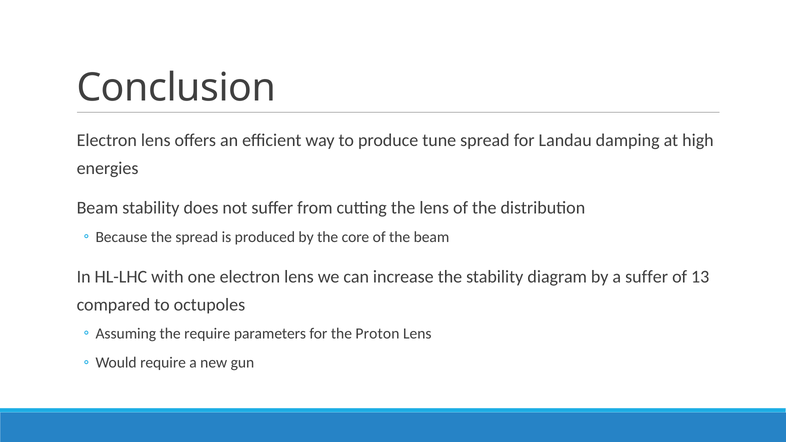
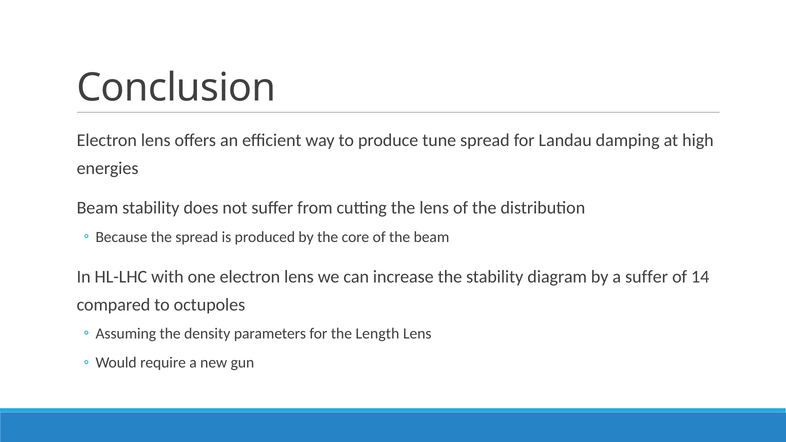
13: 13 -> 14 (700, 277)
the require: require -> density (207, 334)
Proton: Proton -> Length (377, 334)
